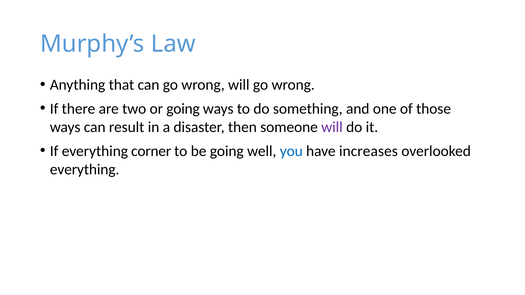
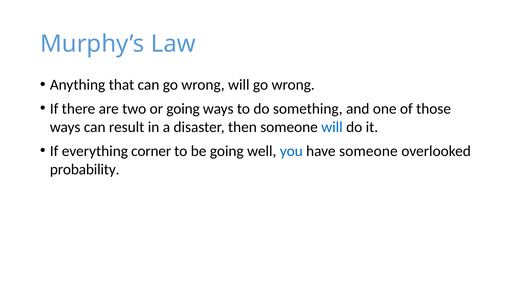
will colour: purple -> blue (332, 127)
have increases: increases -> someone (368, 151)
everything: everything -> probability (85, 170)
